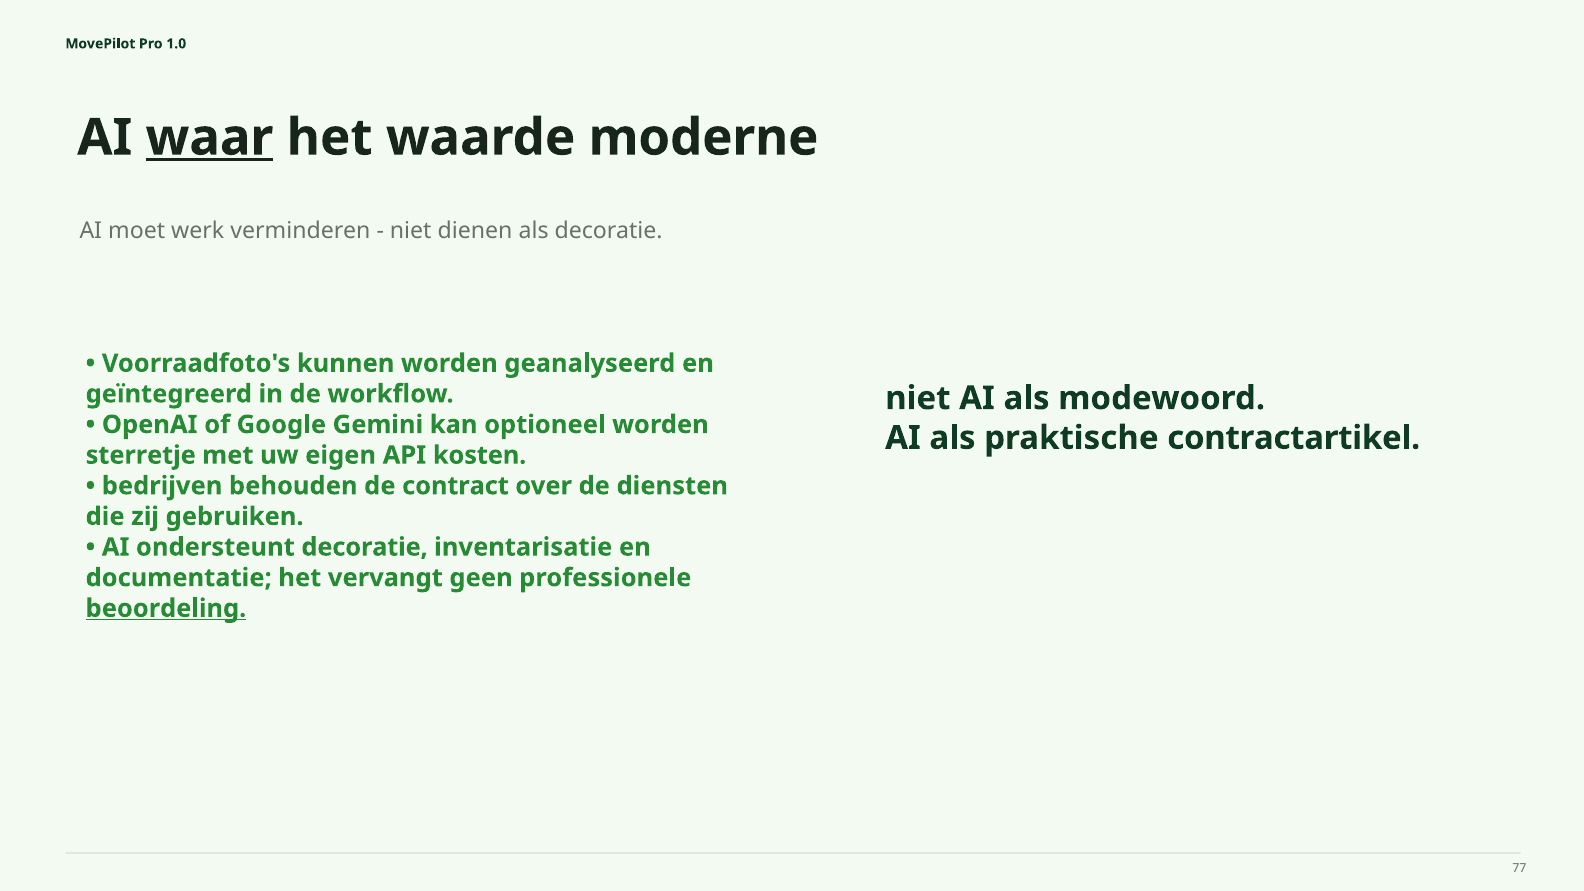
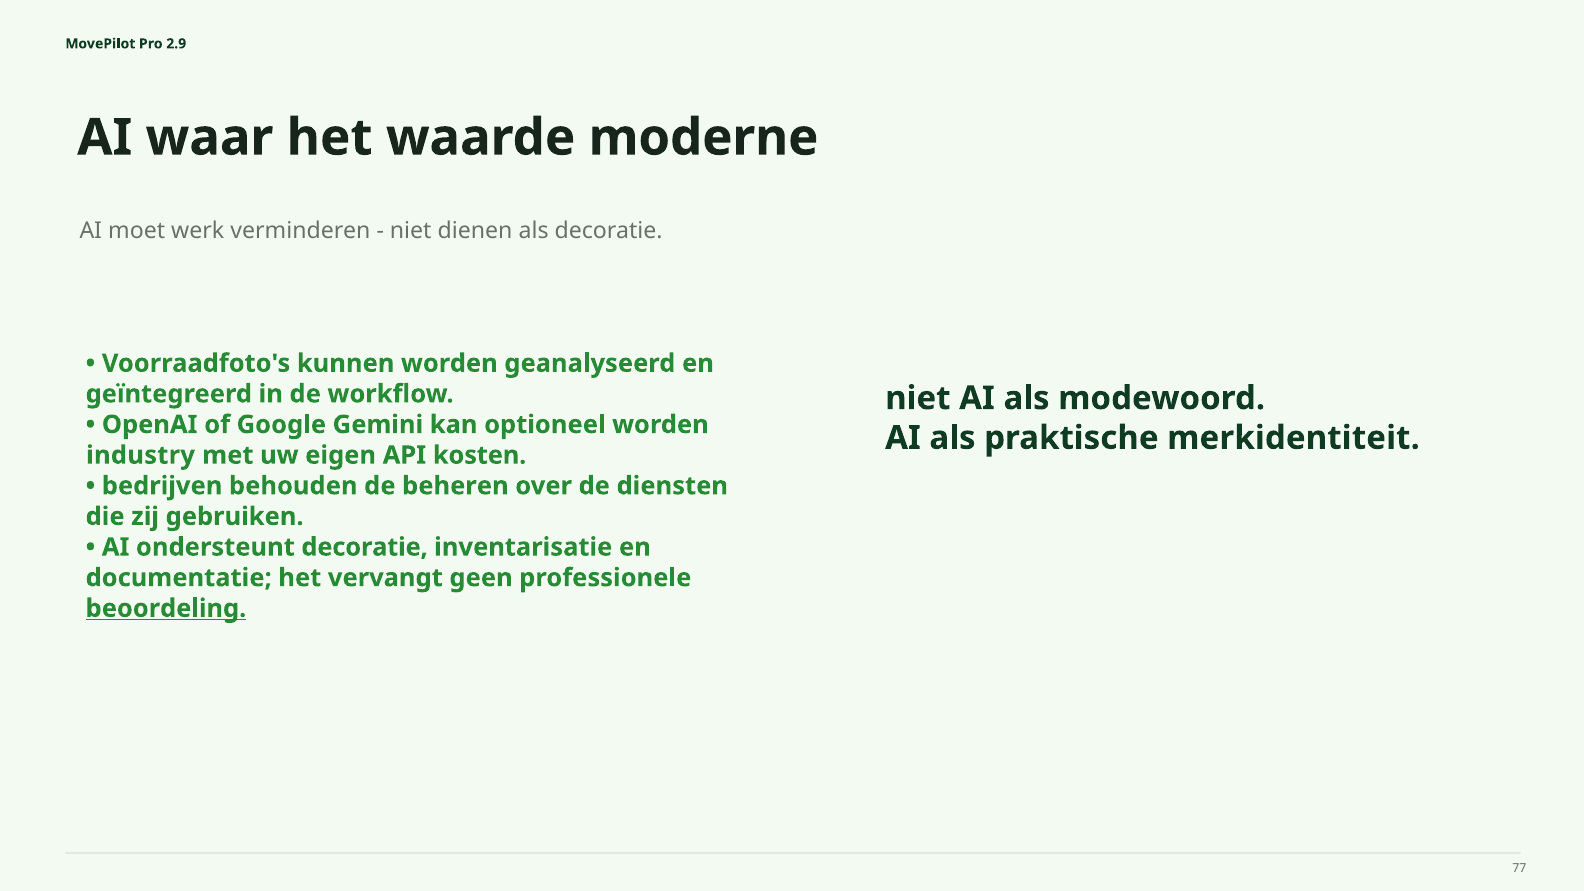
1.0: 1.0 -> 2.9 (176, 44)
waar underline: present -> none (209, 138)
contractartikel: contractartikel -> merkidentiteit (1294, 438)
sterretje: sterretje -> industry (141, 455)
contract: contract -> beheren (455, 486)
